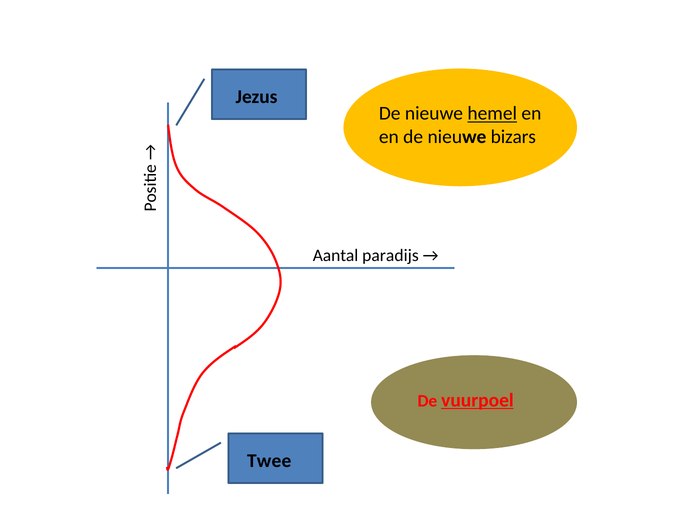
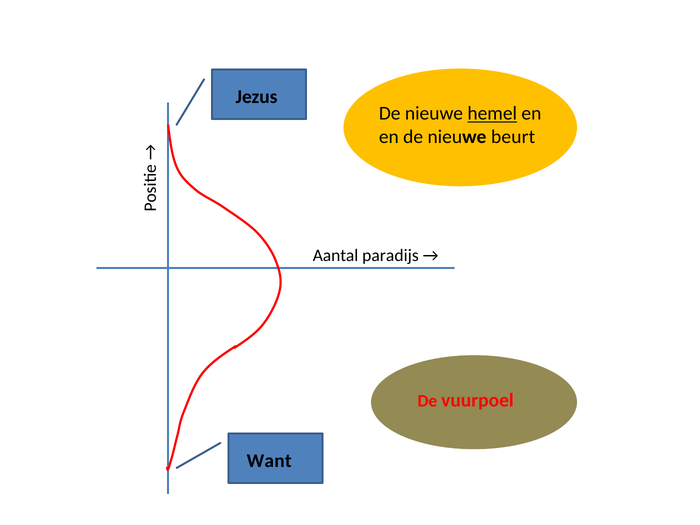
bizars: bizars -> beurt (513, 137)
vuurpoel underline: present -> none (477, 400)
Twee: Twee -> Want (269, 461)
